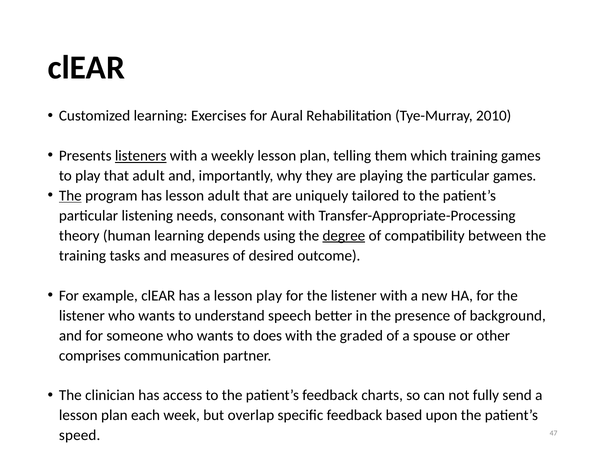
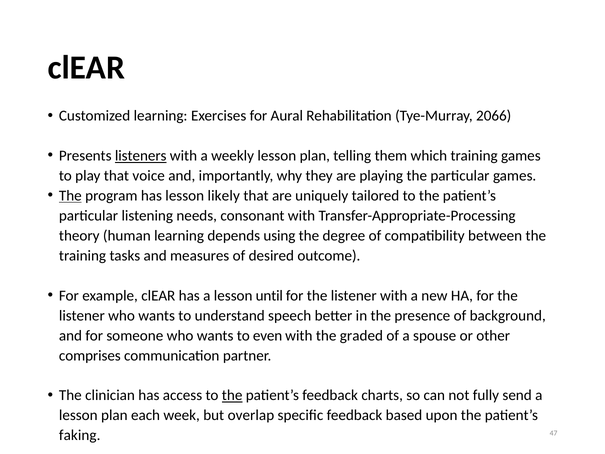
2010: 2010 -> 2066 (494, 116)
that adult: adult -> voice (149, 176)
lesson adult: adult -> likely (224, 196)
degree underline: present -> none (344, 236)
lesson play: play -> until (269, 295)
does: does -> even (268, 335)
the underline: none -> present (232, 395)
speed: speed -> faking (80, 435)
